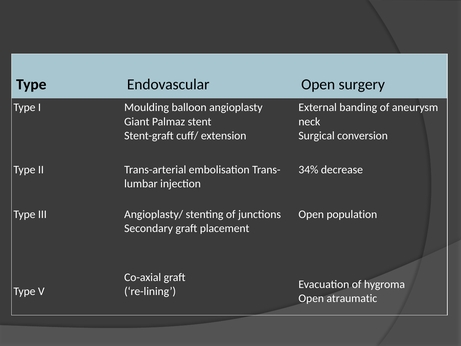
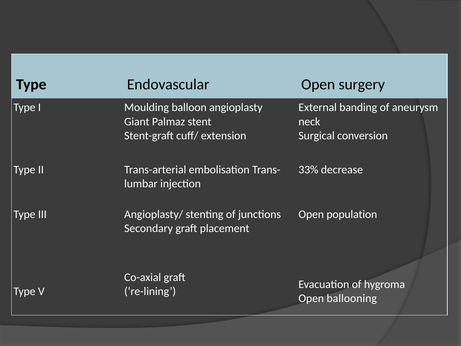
34%: 34% -> 33% (308, 170)
atraumatic: atraumatic -> ballooning (352, 298)
